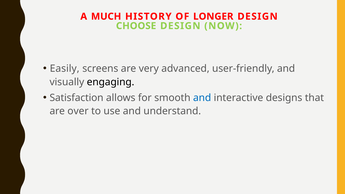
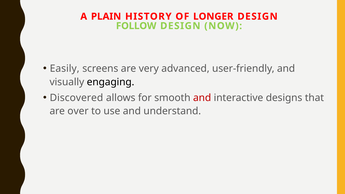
MUCH: MUCH -> PLAIN (106, 16)
CHOOSE: CHOOSE -> FOLLOW (136, 26)
Satisfaction: Satisfaction -> Discovered (76, 98)
and colour: blue -> red (202, 98)
